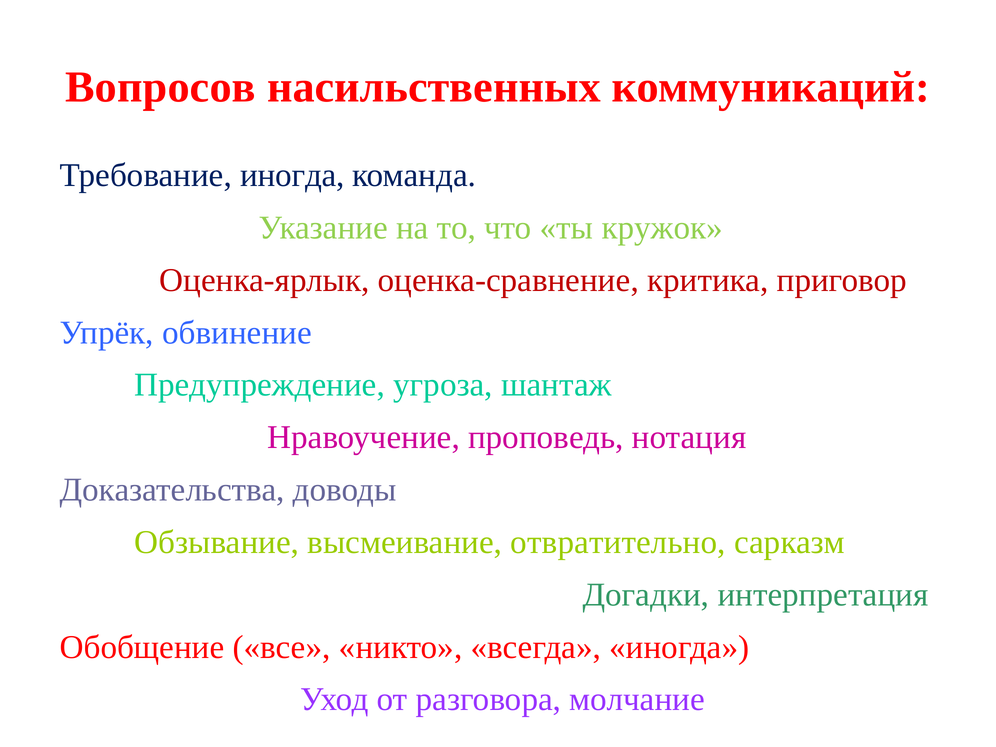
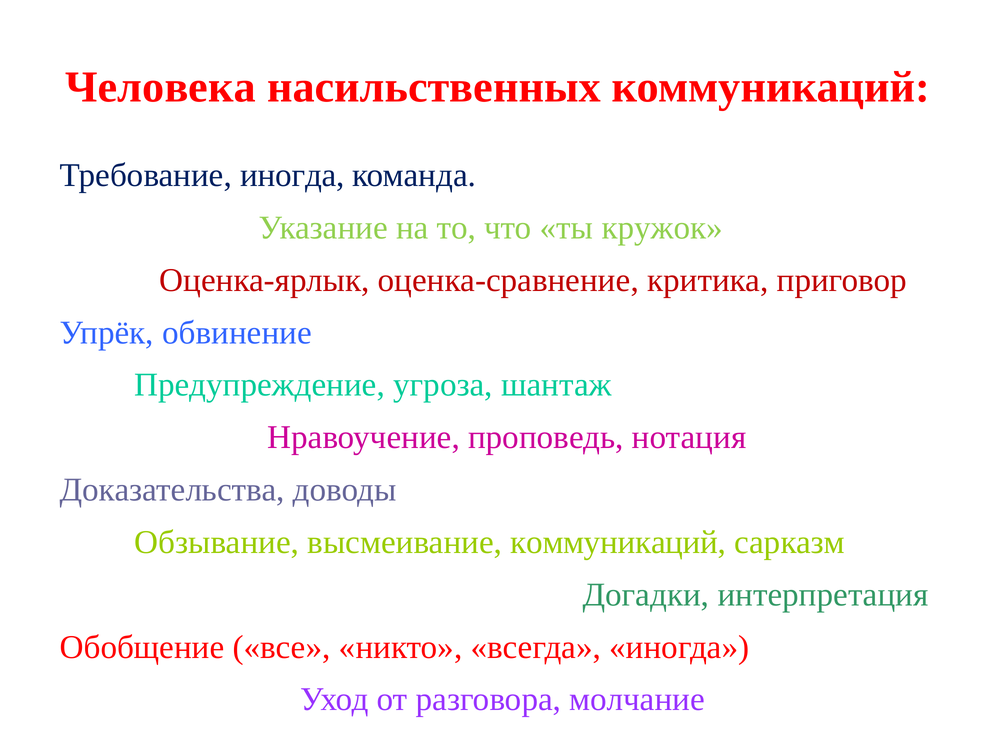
Вопросов: Вопросов -> Человека (161, 87)
высмеивание отвратительно: отвратительно -> коммуникаций (618, 542)
